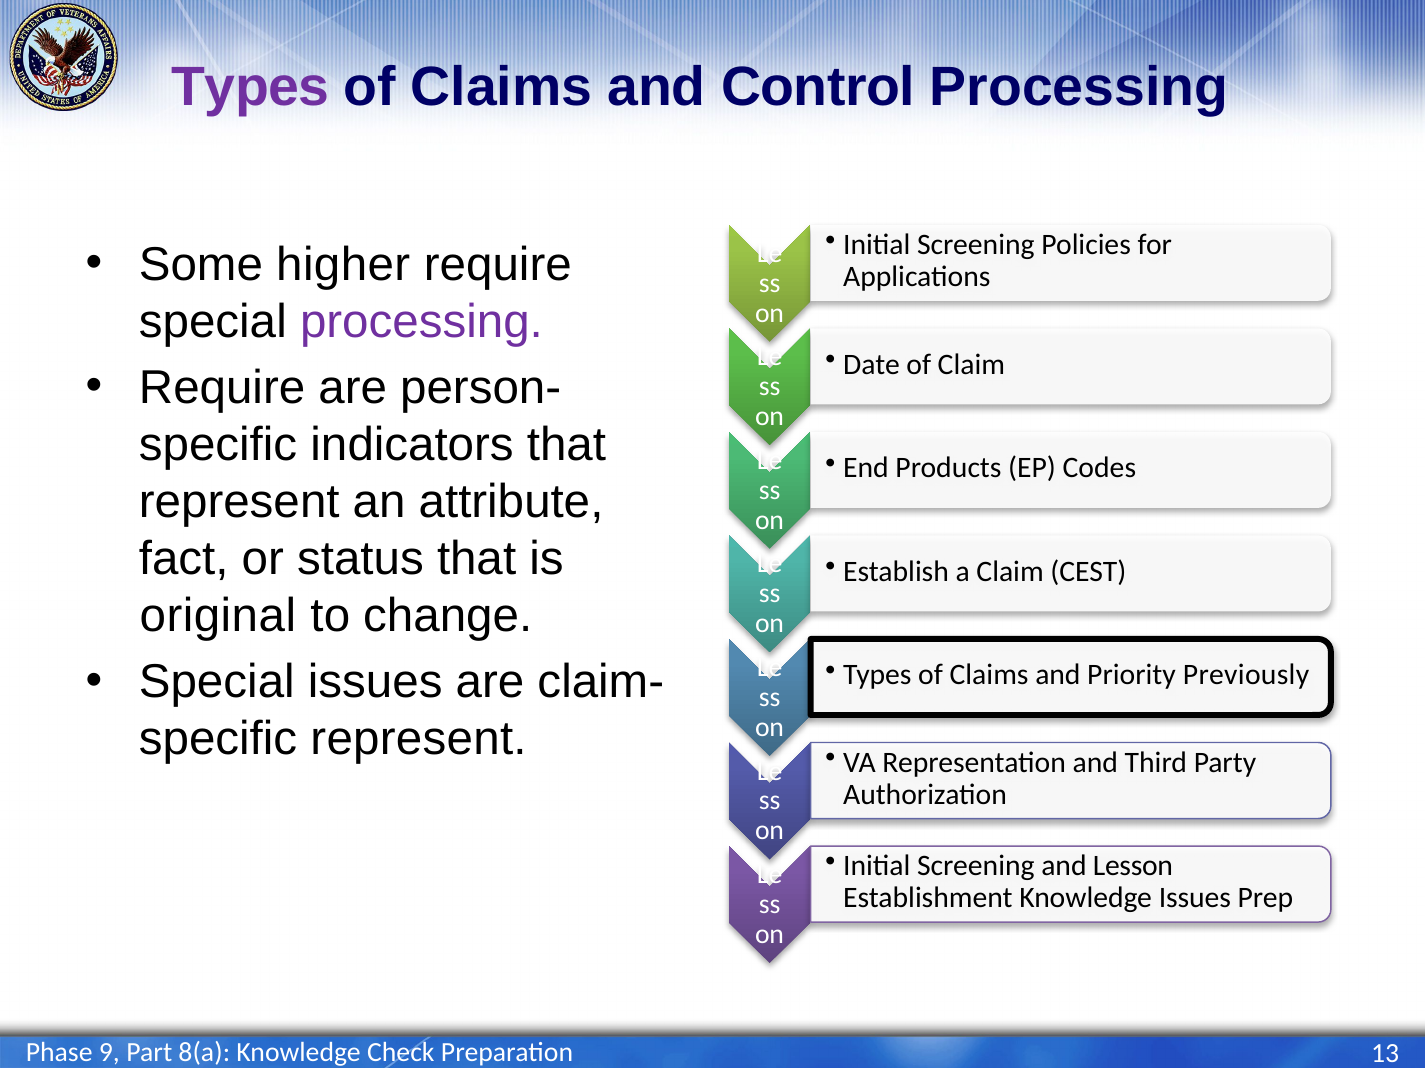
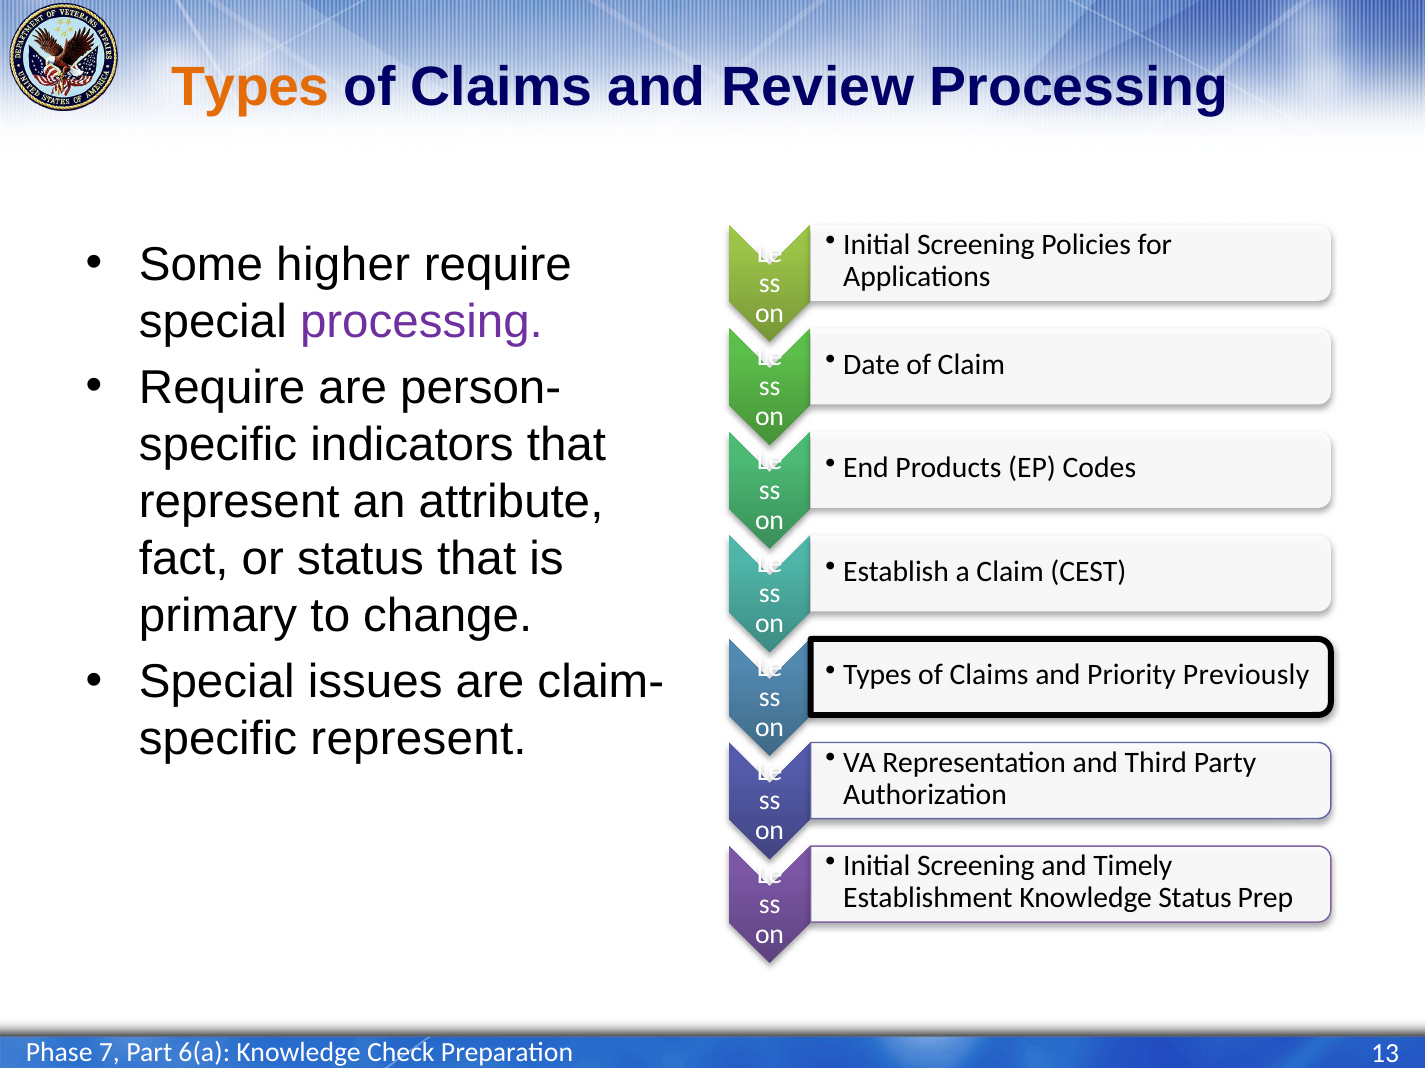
Types colour: purple -> orange (250, 87)
Control: Control -> Review (818, 87)
original: original -> primary (218, 616)
Lesson: Lesson -> Timely (1133, 867)
Knowledge Issues: Issues -> Status (1195, 899)
9: 9 -> 7 (109, 1053)
8(a: 8(a -> 6(a (204, 1053)
